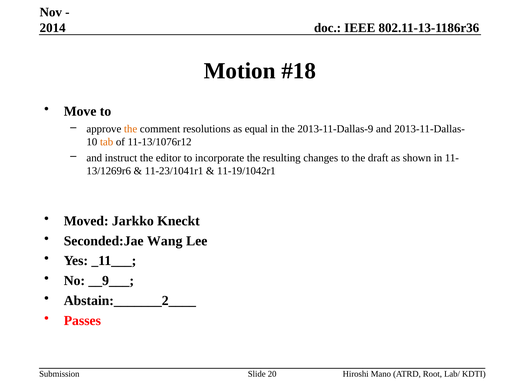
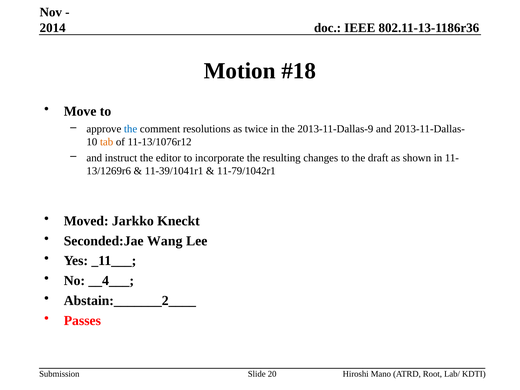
the colour: orange -> blue (131, 129)
equal: equal -> twice (256, 129)
11-23/1041r1: 11-23/1041r1 -> 11-39/1041r1 (174, 171)
11-19/1042r1: 11-19/1042r1 -> 11-79/1042r1 (246, 171)
__9___: __9___ -> __4___ (111, 281)
